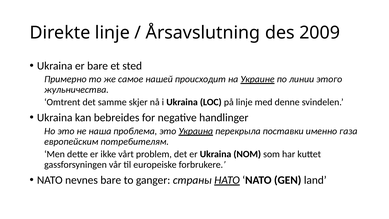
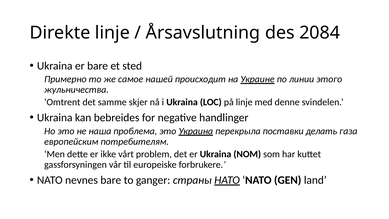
2009: 2009 -> 2084 (320, 33)
именно: именно -> делать (321, 131)
